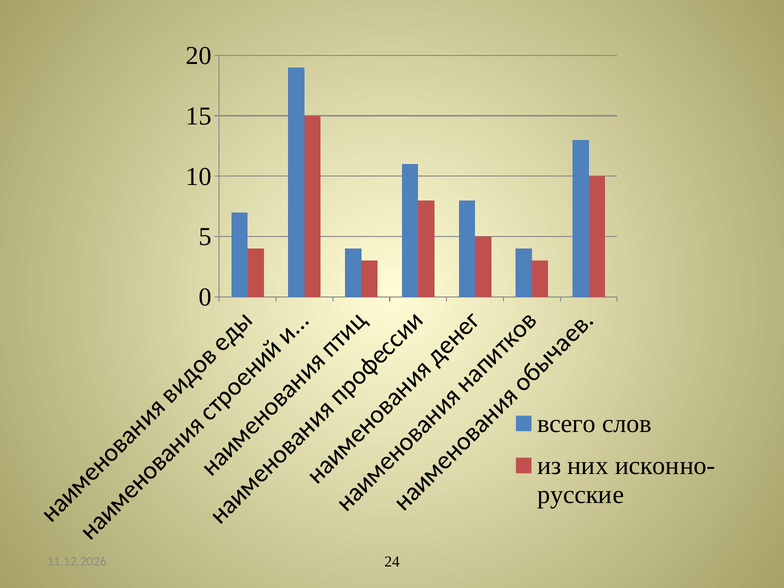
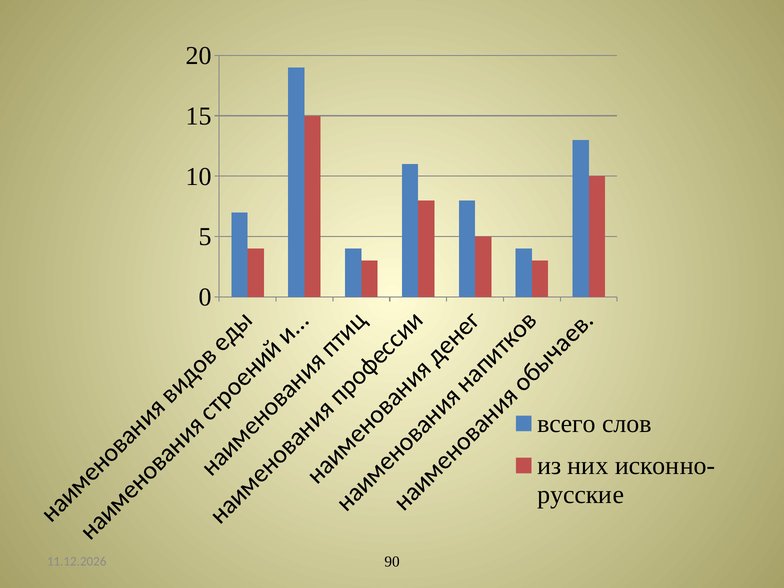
24: 24 -> 90 (392, 562)
